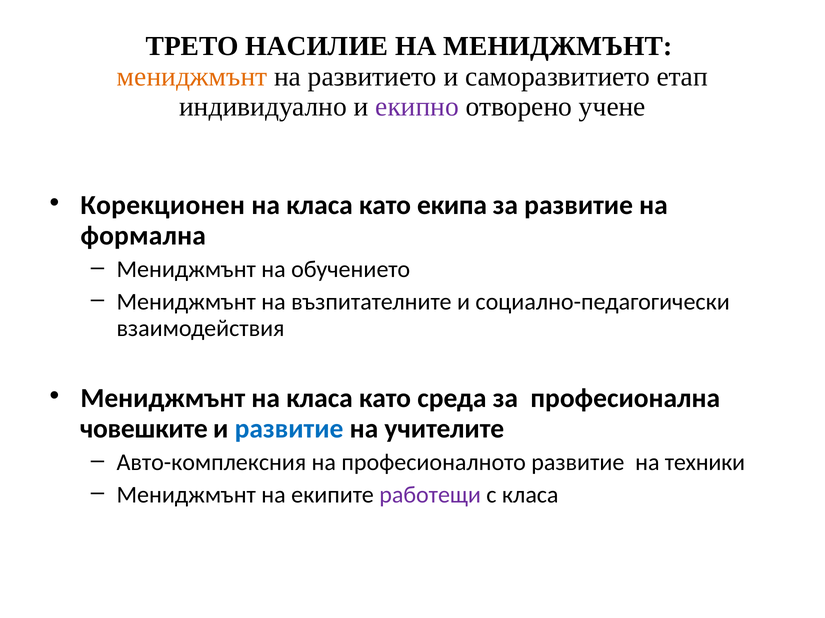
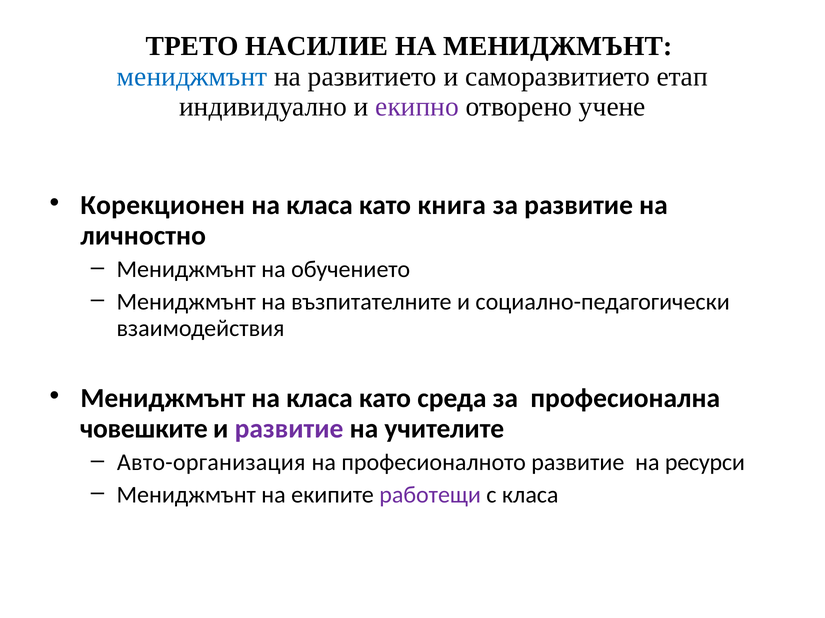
мениджмънт colour: orange -> blue (192, 77)
екипа: екипа -> книга (452, 206)
формална: формална -> личностно (143, 236)
развитие colour: blue -> purple (289, 429)
Авто-комплексния: Авто-комплексния -> Авто-организация (211, 463)
техники: техники -> ресурси (705, 463)
